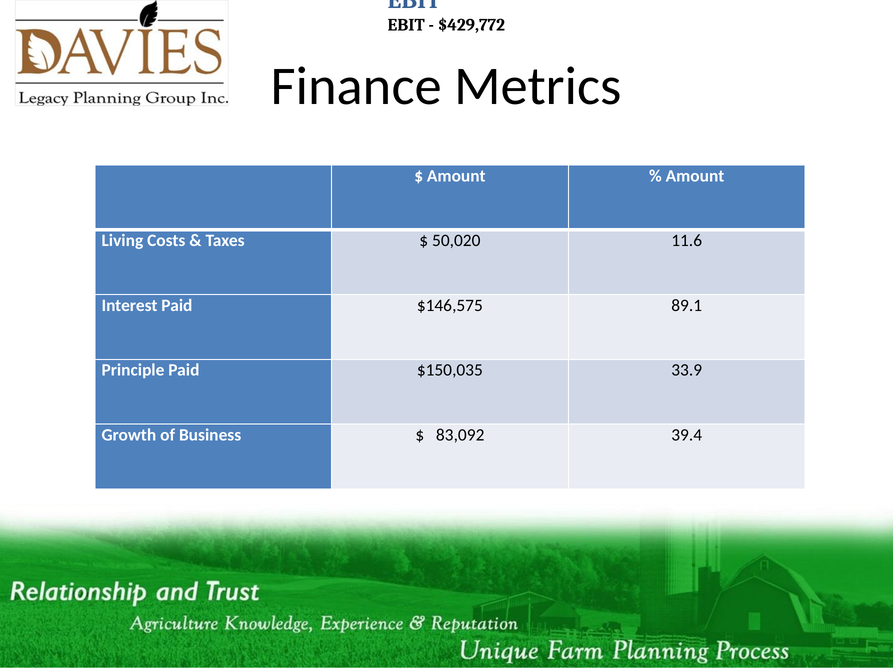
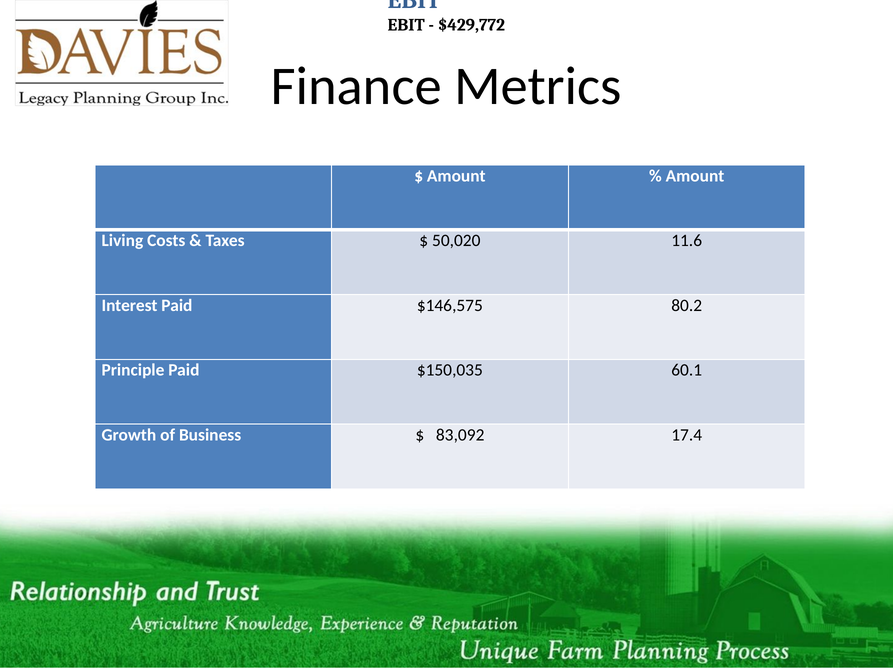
89.1: 89.1 -> 80.2 (687, 306)
33.9: 33.9 -> 60.1 (687, 371)
39.4: 39.4 -> 17.4 (687, 435)
